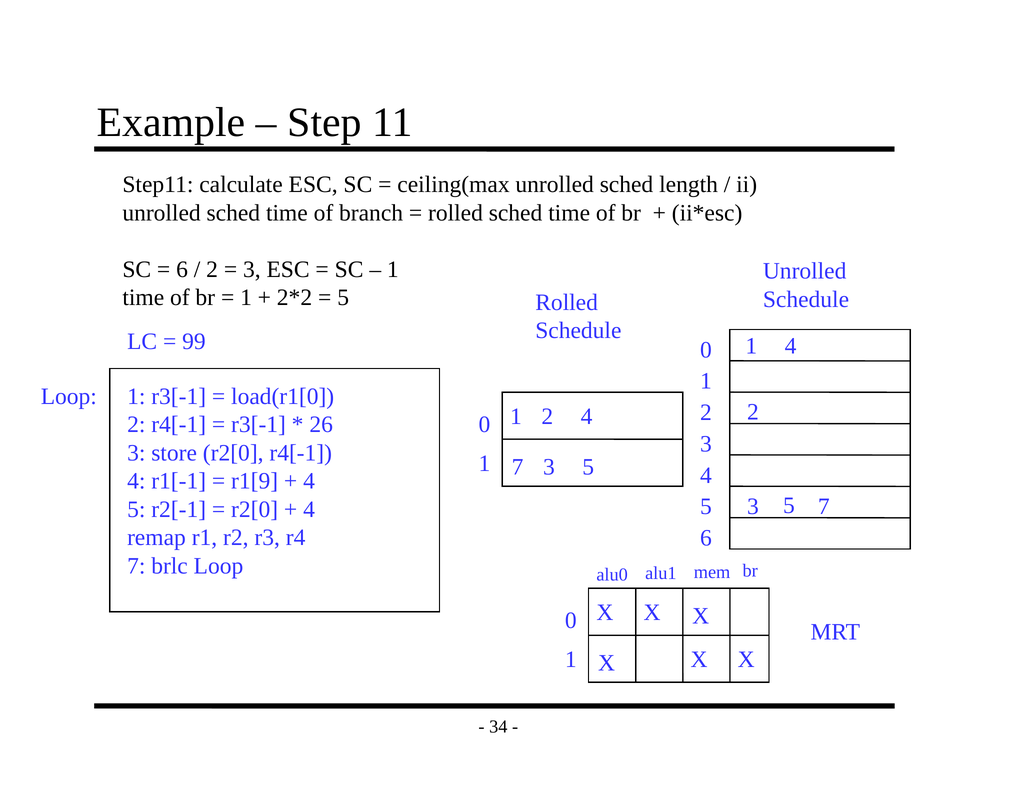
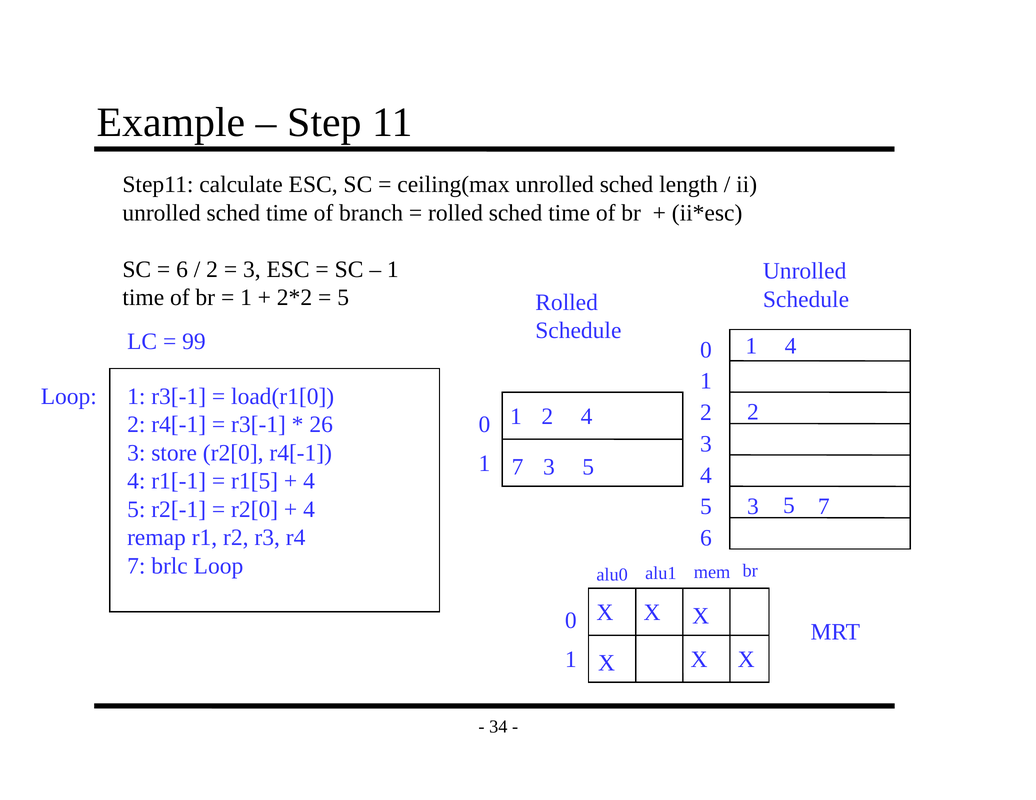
r1[9: r1[9 -> r1[5 (255, 482)
